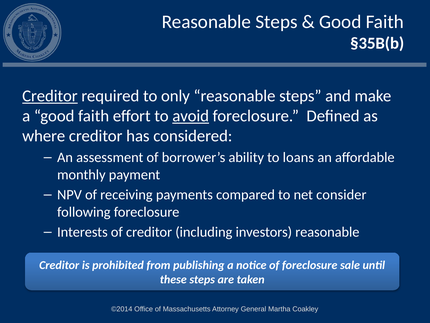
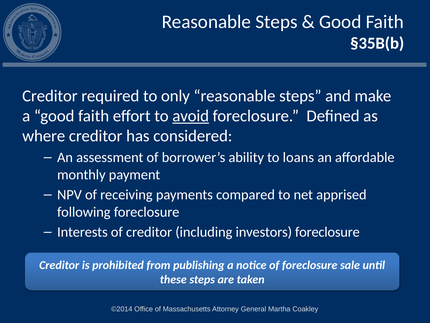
Creditor underline: present -> none (50, 96)
consider: consider -> apprised (341, 195)
investors reasonable: reasonable -> foreclosure (327, 232)
